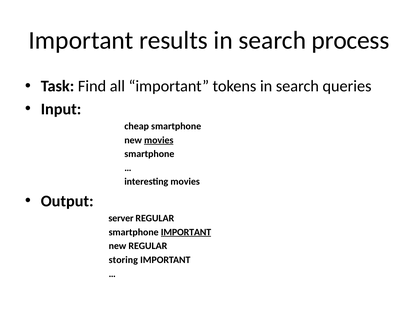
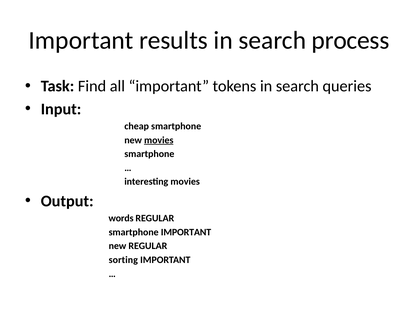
server: server -> words (121, 218)
IMPORTANT underline: present -> none (186, 232)
storing: storing -> sorting (123, 259)
